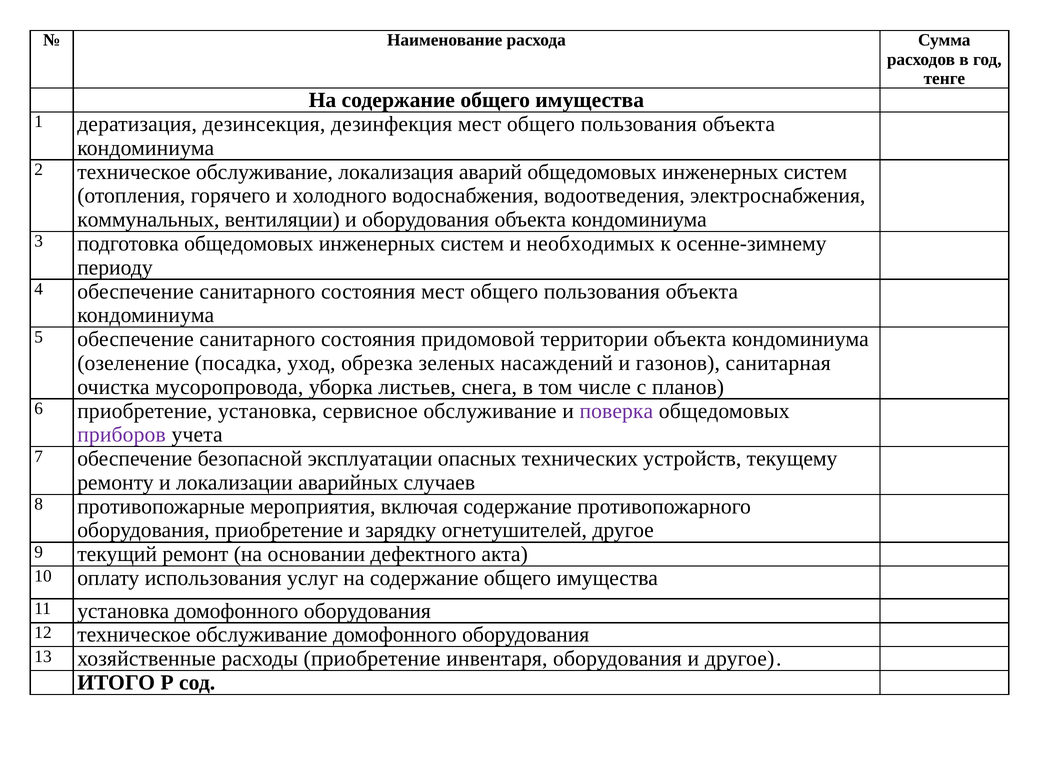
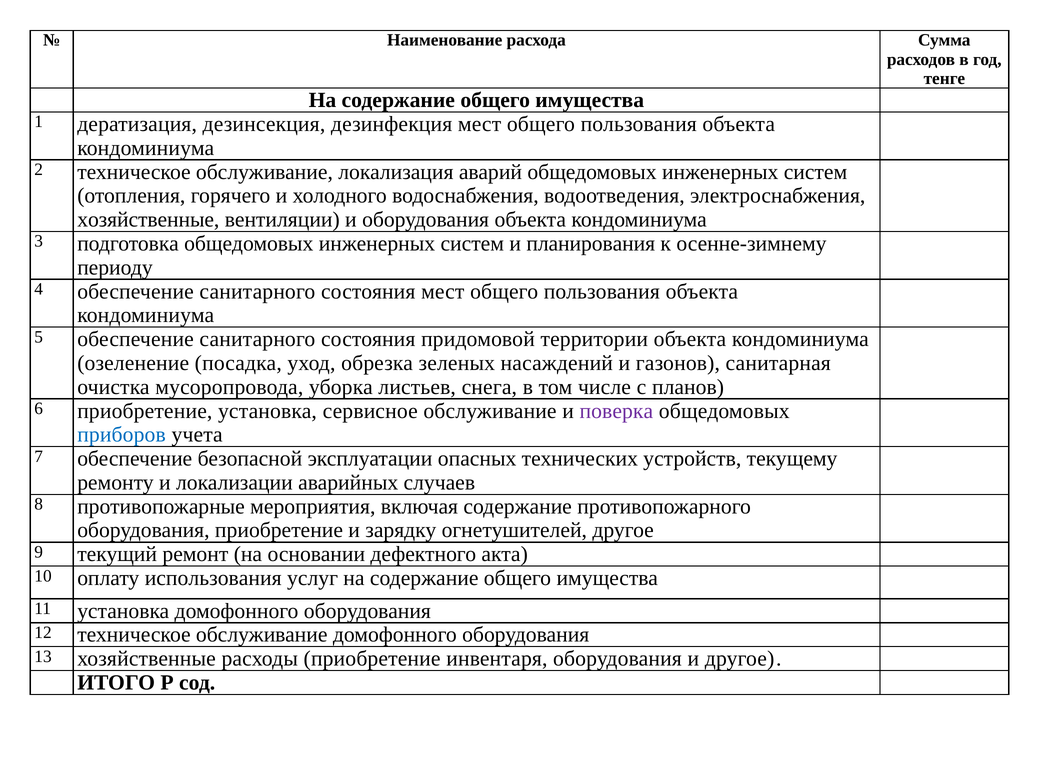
коммунальных: коммунальных -> хозяйственные (148, 220)
необходимых: необходимых -> планирования (591, 244)
приборов colour: purple -> blue (122, 435)
